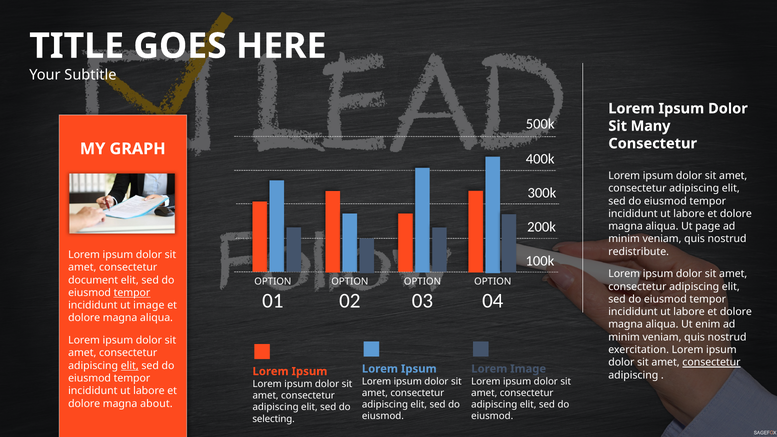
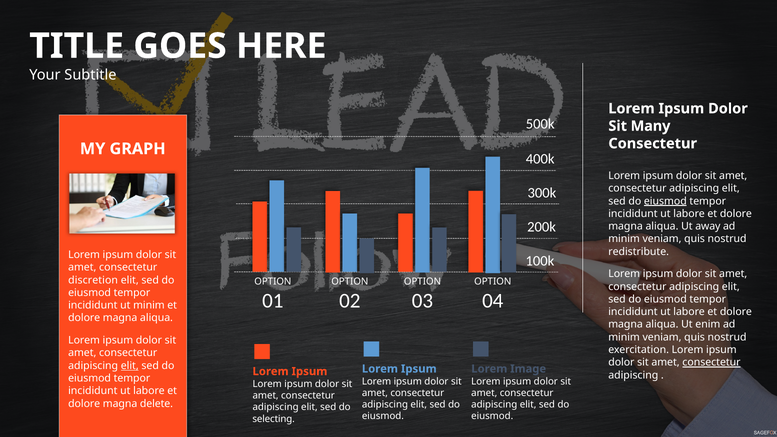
eiusmod underline: none -> present (665, 201)
page: page -> away (708, 226)
document: document -> discretion (93, 280)
tempor underline: present -> none (132, 293)
ut image: image -> minim (149, 305)
about: about -> delete (157, 404)
